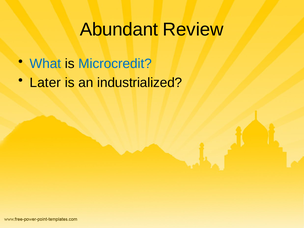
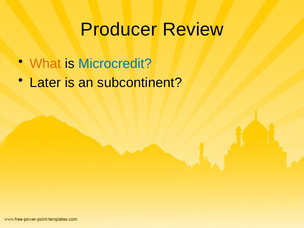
Abundant: Abundant -> Producer (119, 29)
What colour: blue -> orange (45, 64)
industrialized: industrialized -> subcontinent (140, 83)
